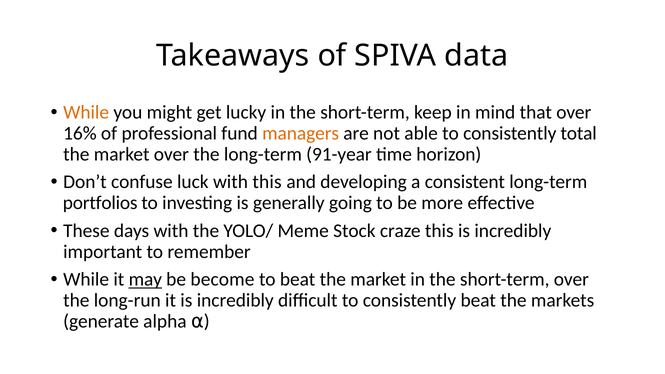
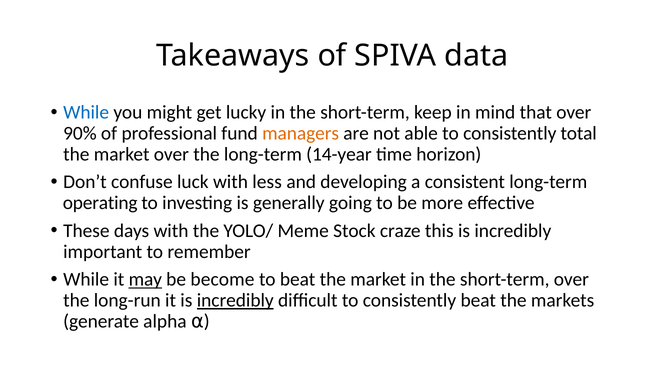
While colour: orange -> blue (86, 112)
16%: 16% -> 90% (80, 133)
91-year: 91-year -> 14-year (339, 154)
with this: this -> less (267, 182)
portfolios: portfolios -> operating (100, 203)
incredibly underline: none -> present (235, 300)
